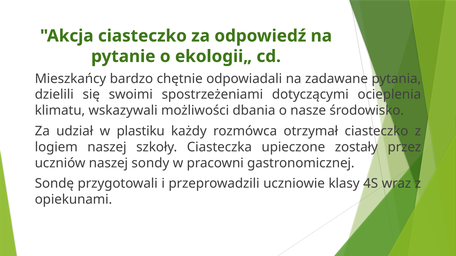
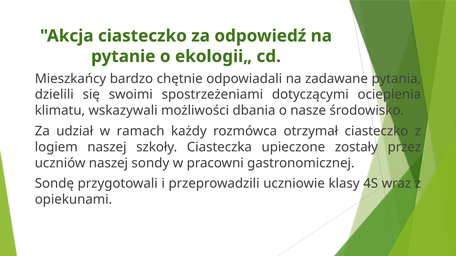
plastiku: plastiku -> ramach (141, 131)
